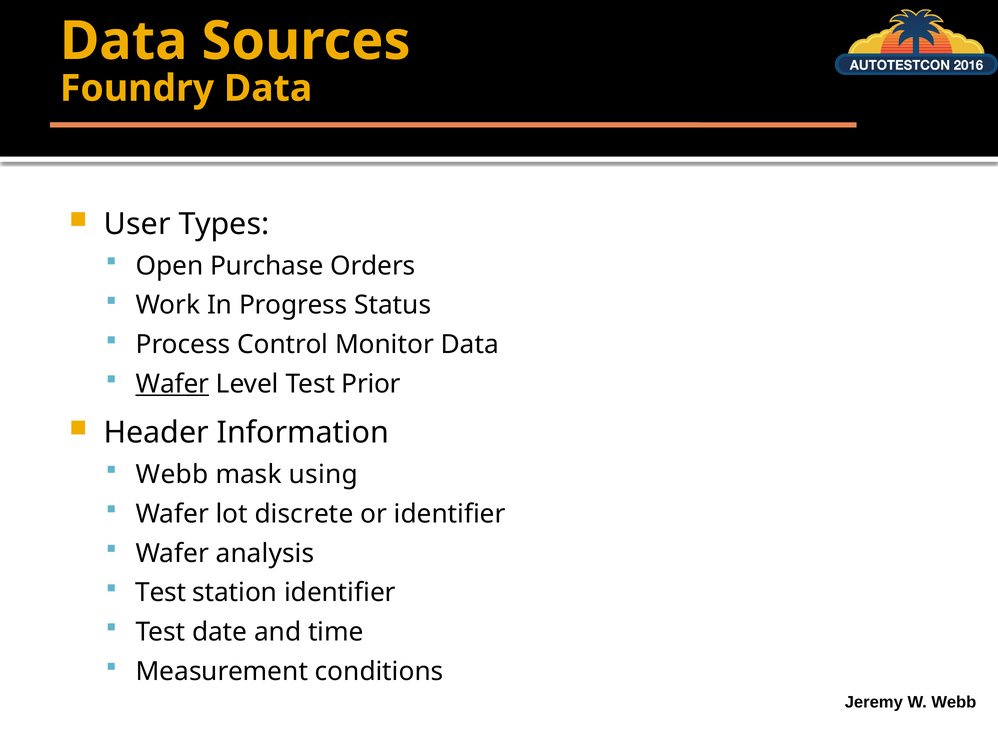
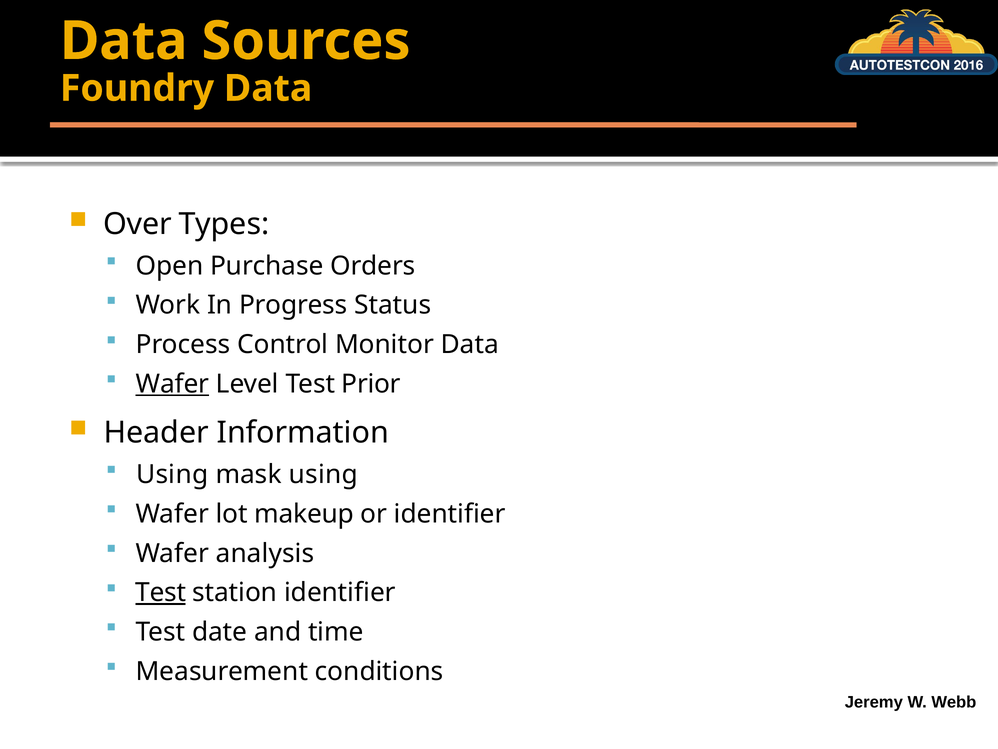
User: User -> Over (138, 224)
Webb: Webb -> Using (172, 474)
discrete: discrete -> makeup (304, 514)
Test underline: none -> present (161, 592)
